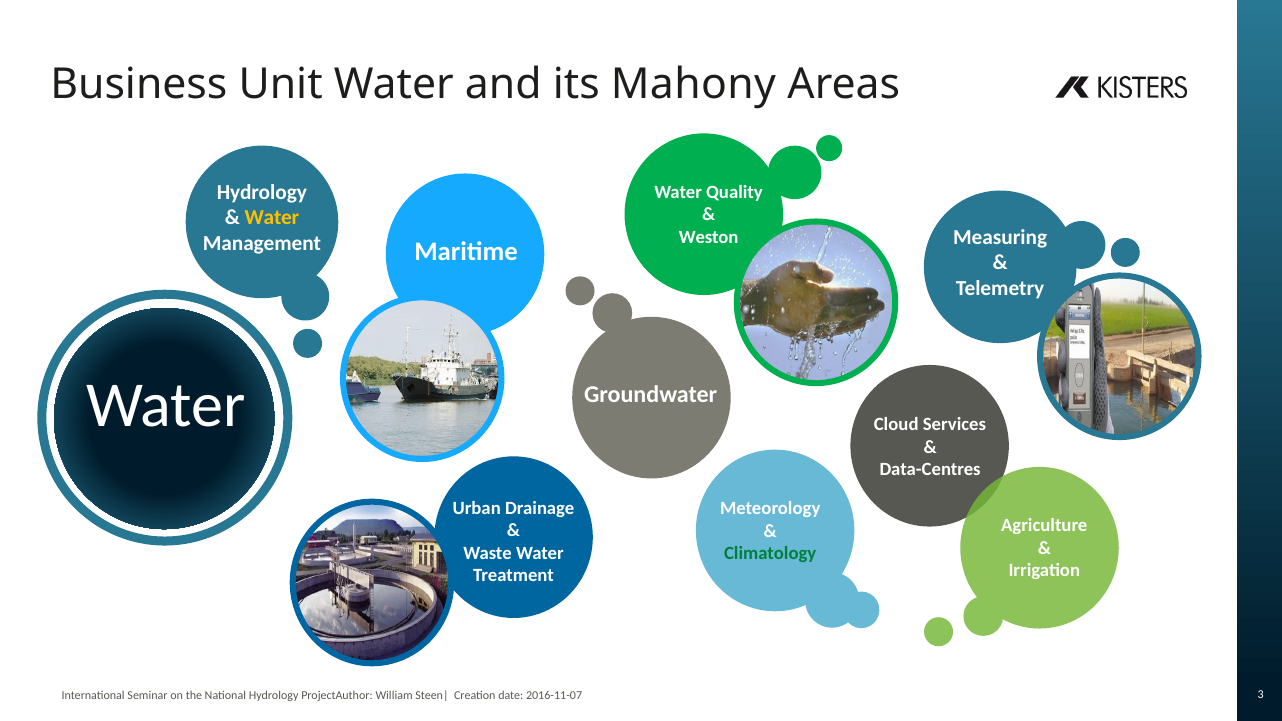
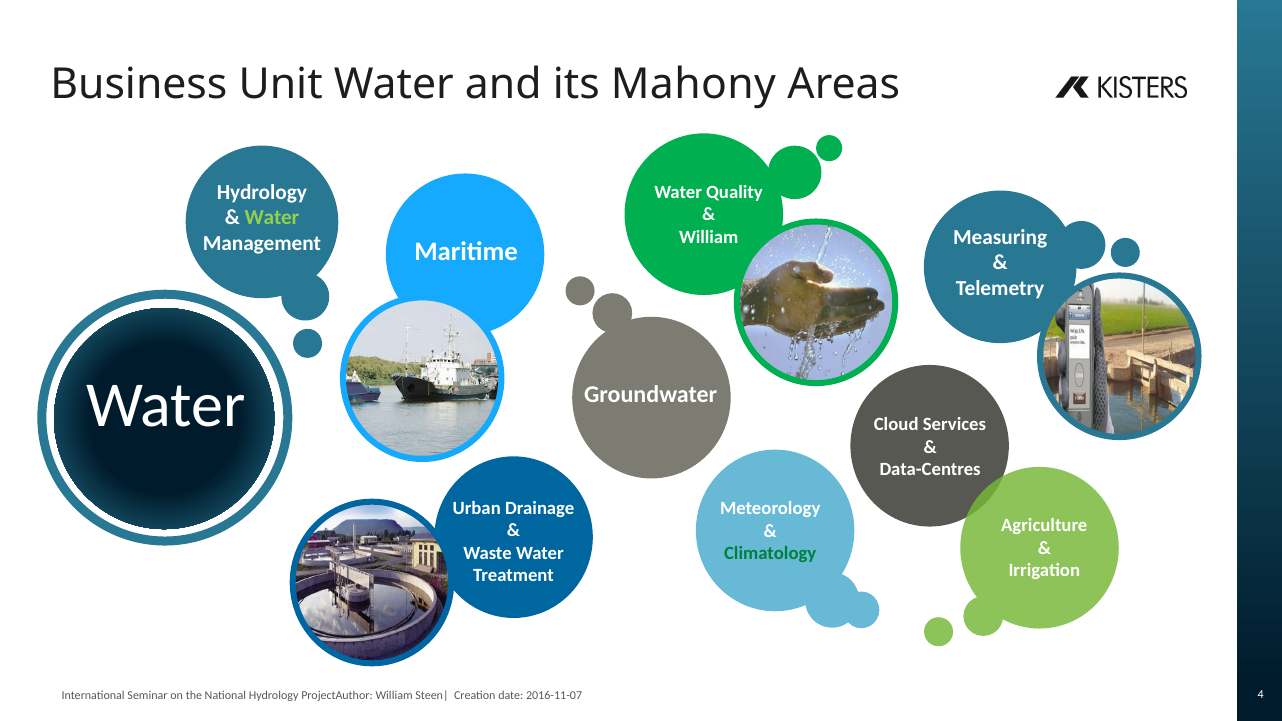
Water colour: yellow -> light green (272, 218)
Weston: Weston -> William (709, 237)
3: 3 -> 4 (1261, 695)
